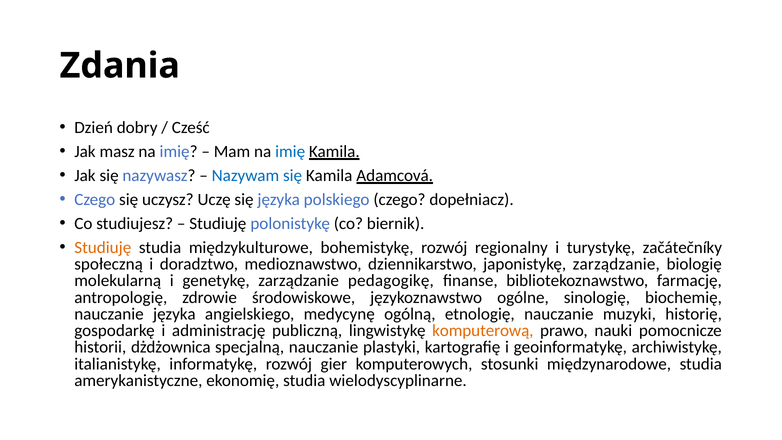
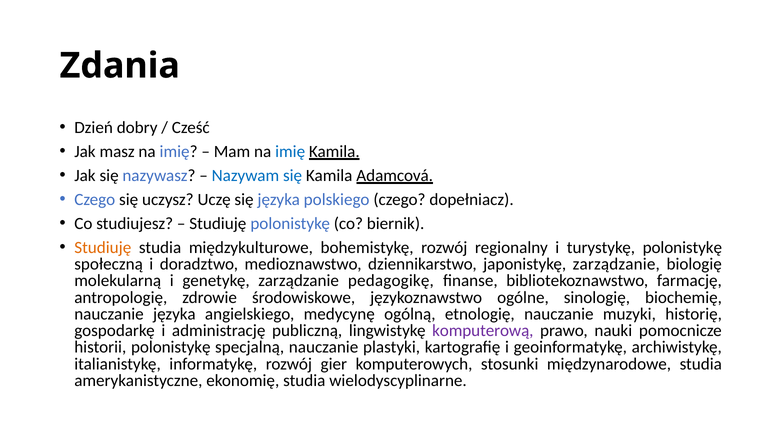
turystykę začátečníky: začátečníky -> polonistykę (682, 247)
komputerową colour: orange -> purple (483, 331)
historii dżdżownica: dżdżownica -> polonistykę (171, 347)
